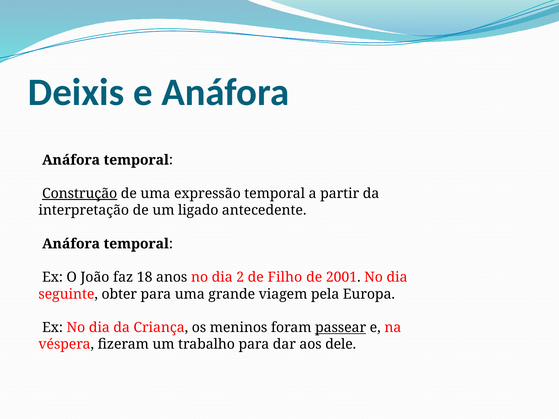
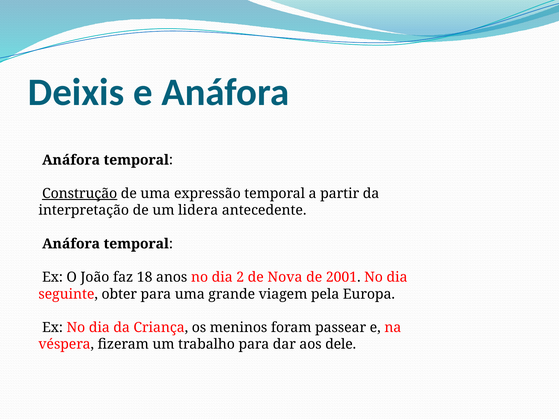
ligado: ligado -> lidera (198, 210)
Filho: Filho -> Nova (285, 277)
passear underline: present -> none (341, 328)
